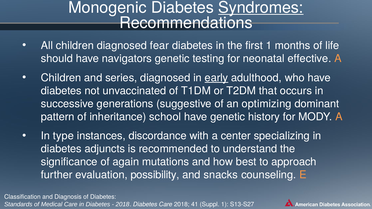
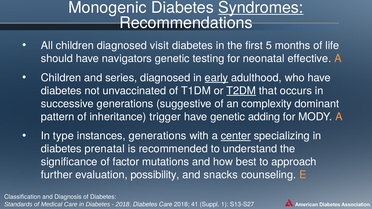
fear: fear -> visit (159, 46)
first 1: 1 -> 5 (269, 46)
T2DM underline: none -> present (241, 91)
optimizing: optimizing -> complexity (267, 104)
school: school -> trigger (165, 117)
history: history -> adding (264, 117)
instances discordance: discordance -> generations (158, 136)
center underline: none -> present (236, 136)
adjuncts: adjuncts -> prenatal (105, 149)
again: again -> factor (126, 162)
